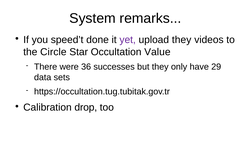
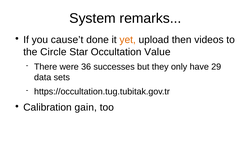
speed’t: speed’t -> cause’t (67, 40)
yet colour: purple -> orange (128, 40)
upload they: they -> then (182, 40)
drop: drop -> gain (86, 108)
